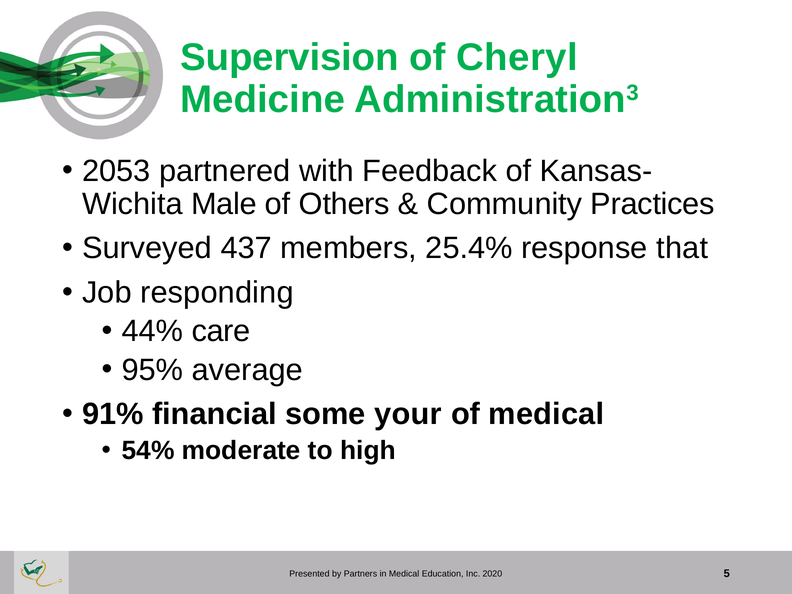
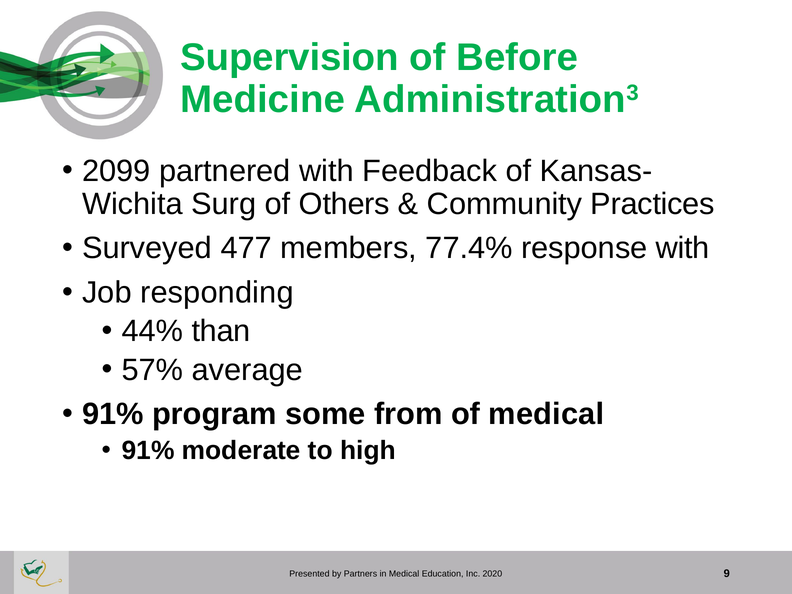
Cheryl: Cheryl -> Before (517, 58)
2053: 2053 -> 2099 (116, 171)
Male: Male -> Surg (224, 204)
437: 437 -> 477 (246, 248)
25.4%: 25.4% -> 77.4% (469, 248)
response that: that -> with (683, 248)
care: care -> than (221, 331)
95%: 95% -> 57% (153, 370)
financial: financial -> program (215, 414)
your: your -> from (408, 414)
54%: 54% -> 91% (148, 451)
5: 5 -> 9 (727, 574)
